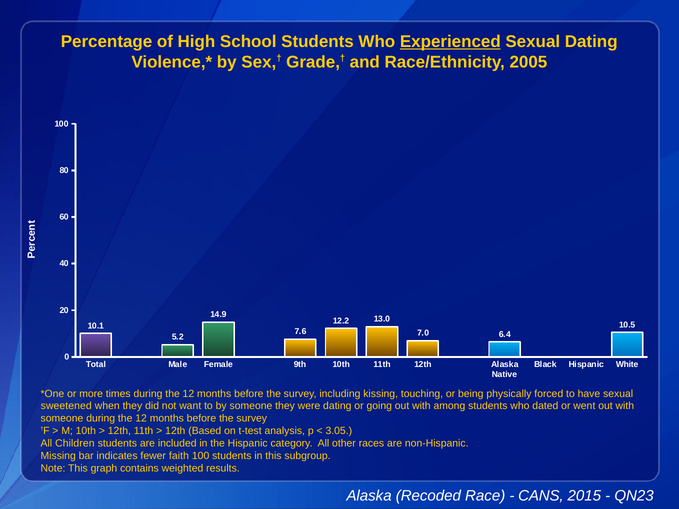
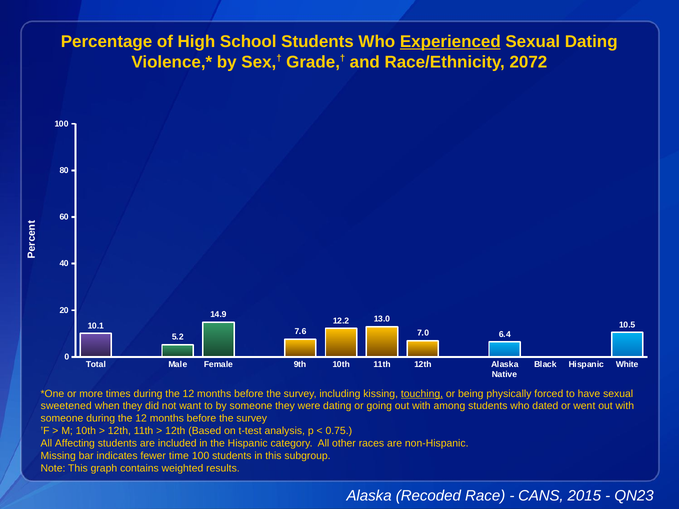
2005: 2005 -> 2072 (528, 62)
touching underline: none -> present (422, 394)
3.05: 3.05 -> 0.75 (339, 431)
Children: Children -> Affecting (75, 444)
faith: faith -> time (179, 456)
